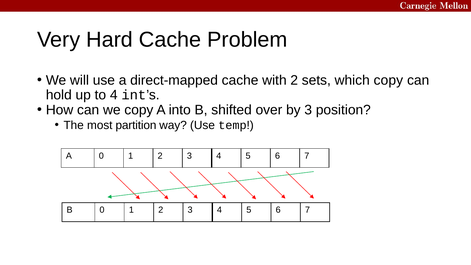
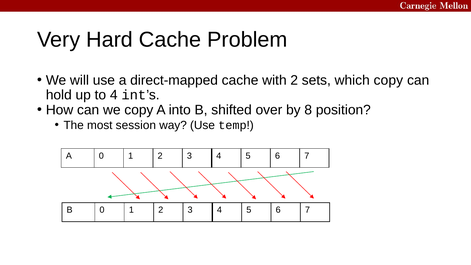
by 3: 3 -> 8 (308, 110)
partition: partition -> session (136, 125)
